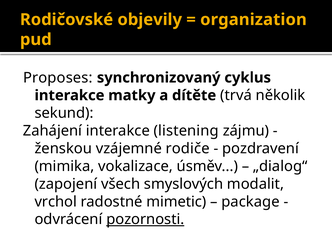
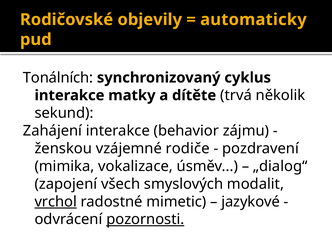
organization: organization -> automaticky (253, 20)
Proposes: Proposes -> Tonálních (58, 78)
listening: listening -> behavior (186, 131)
vrchol underline: none -> present (56, 202)
package: package -> jazykové (251, 202)
